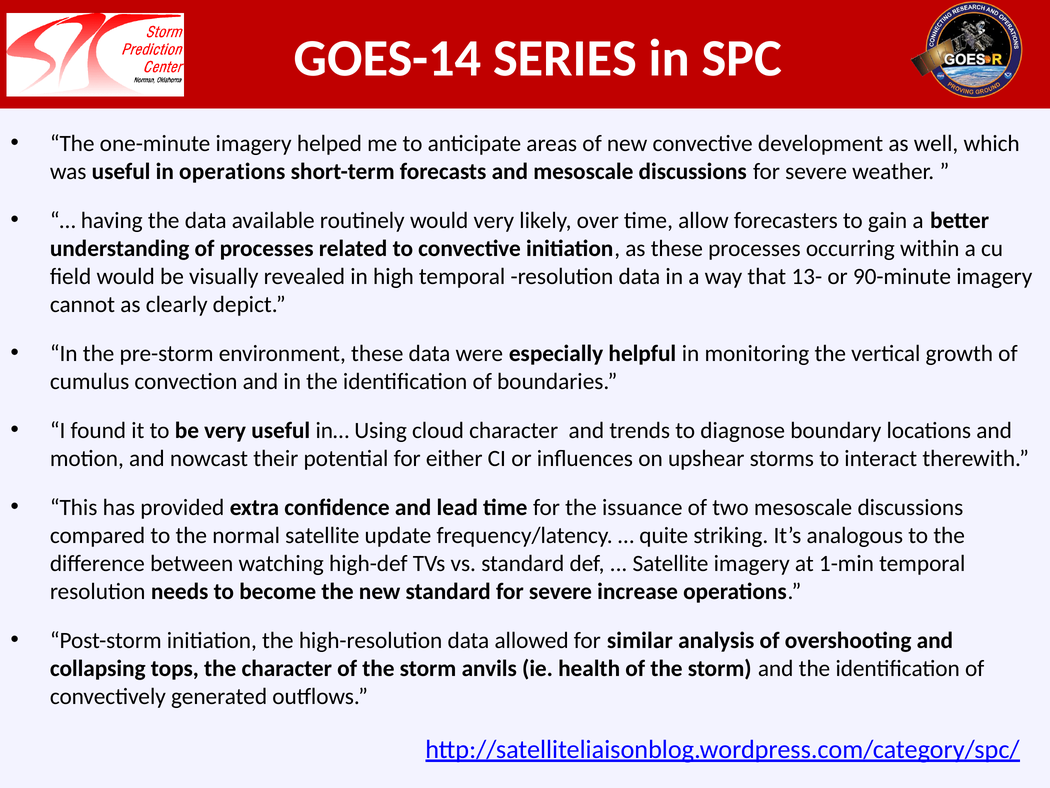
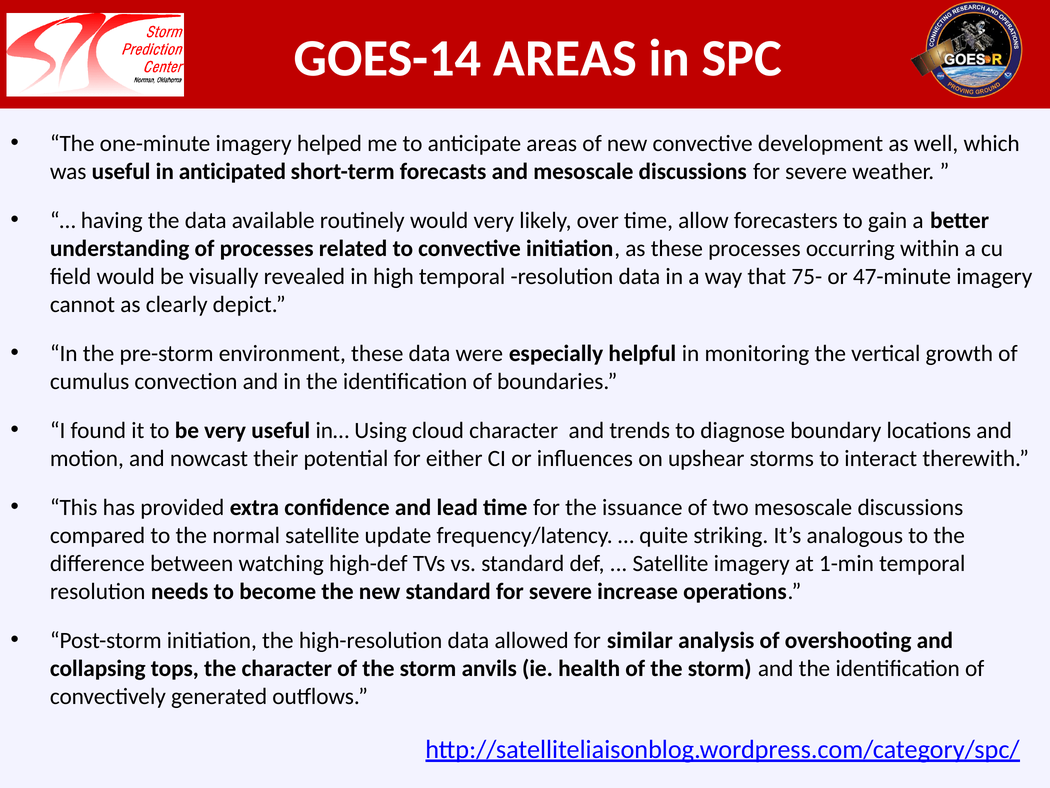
GOES-14 SERIES: SERIES -> AREAS (565, 58)
in operations: operations -> anticipated (232, 171)
13-: 13- -> 75- (807, 276)
90-minute: 90-minute -> 47-minute (902, 276)
